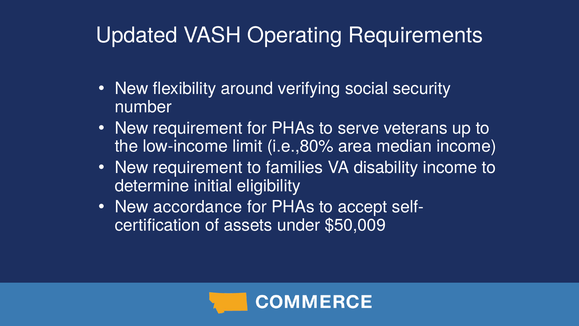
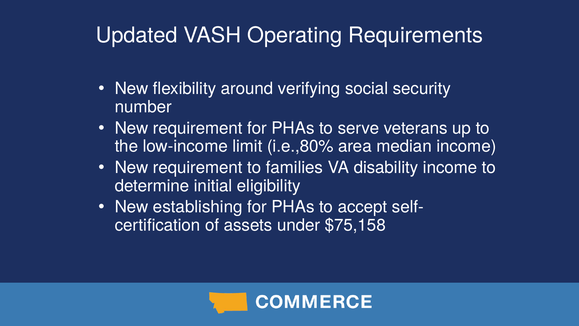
accordance: accordance -> establishing (198, 207)
$50,009: $50,009 -> $75,158 (355, 225)
